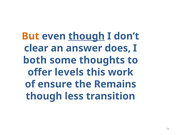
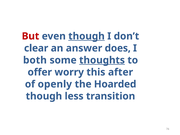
But colour: orange -> red (30, 36)
thoughts underline: none -> present (102, 60)
levels: levels -> worry (69, 72)
work: work -> after (121, 72)
ensure: ensure -> openly (55, 84)
Remains: Remains -> Hoarded (115, 84)
